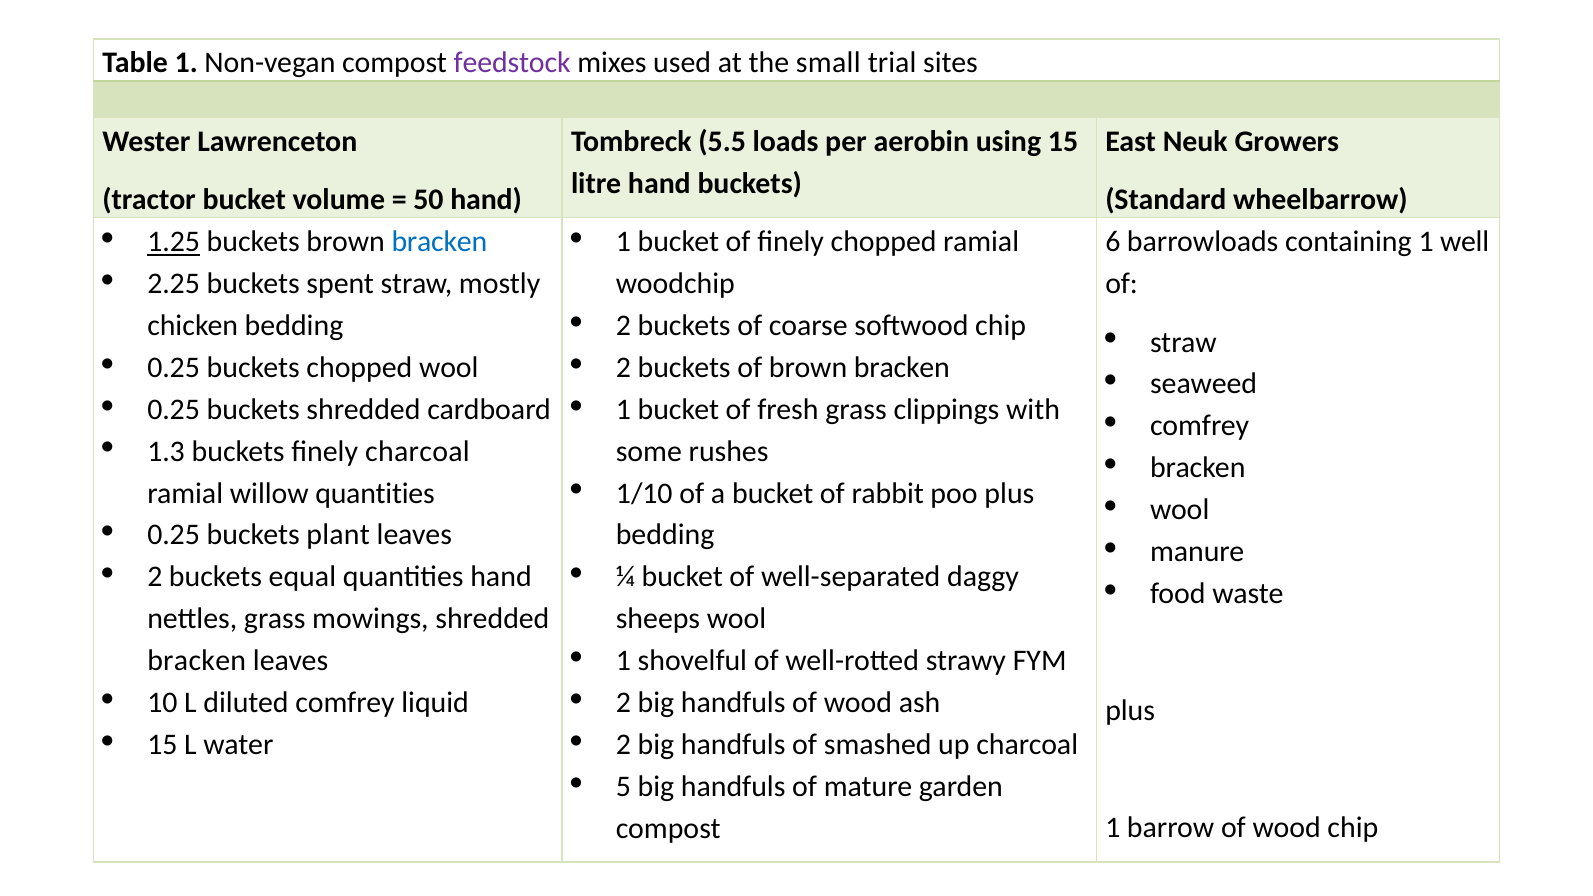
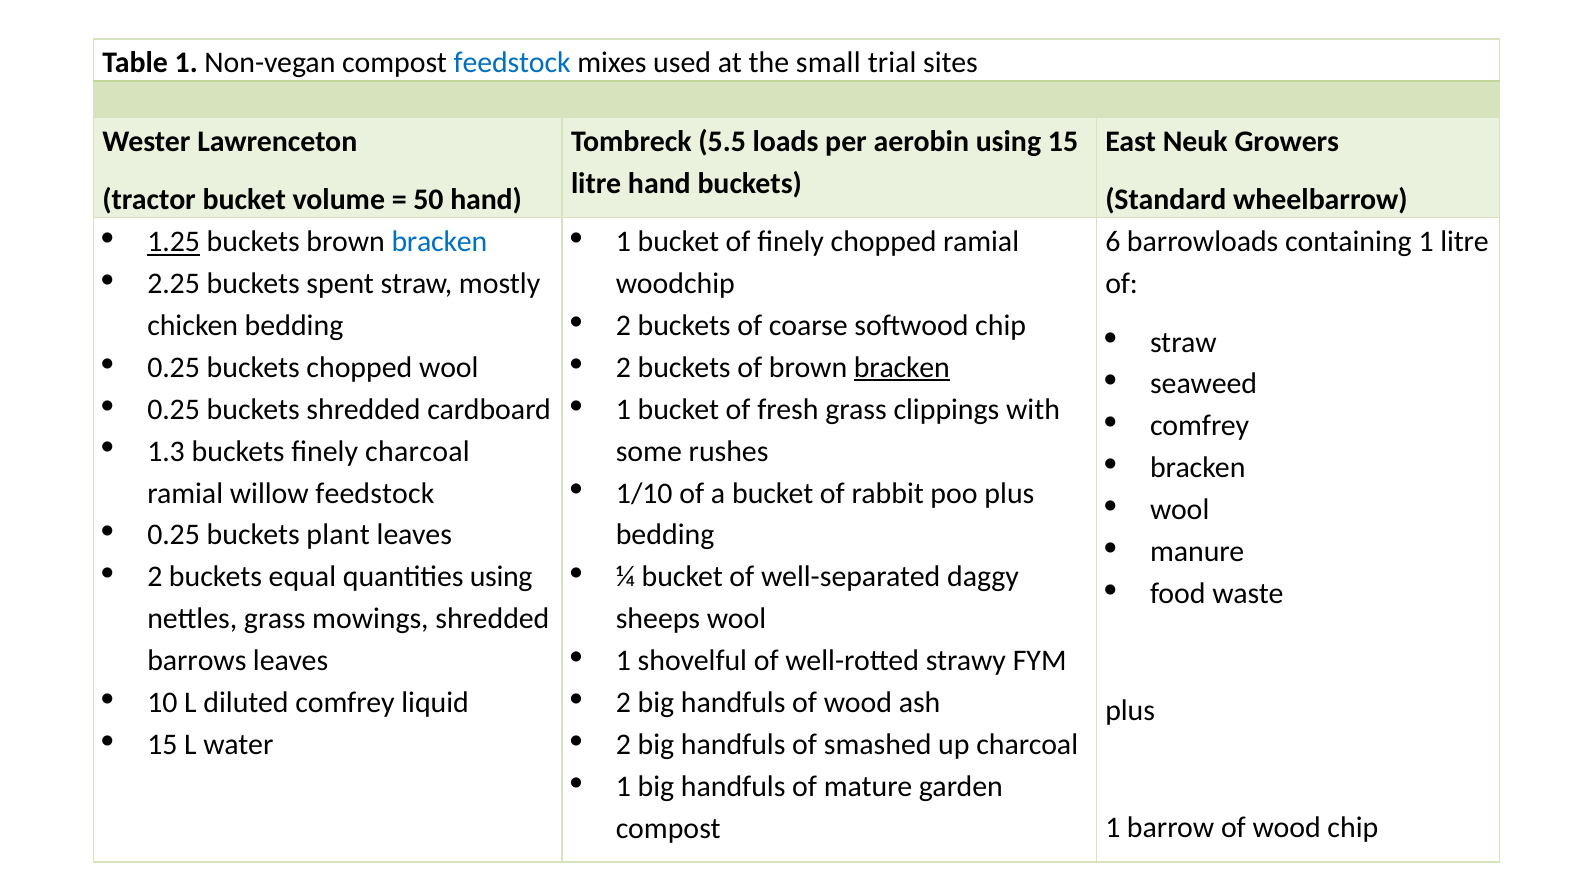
feedstock colour: purple -> blue (512, 63)
1 well: well -> litre (1465, 242)
bracken underline: none -> present (902, 368)
willow quantities: quantities -> feedstock (375, 493)
quantities hand: hand -> using (501, 577)
bracken: bracken -> barrows (197, 661)
5: 5 -> 1 (623, 787)
